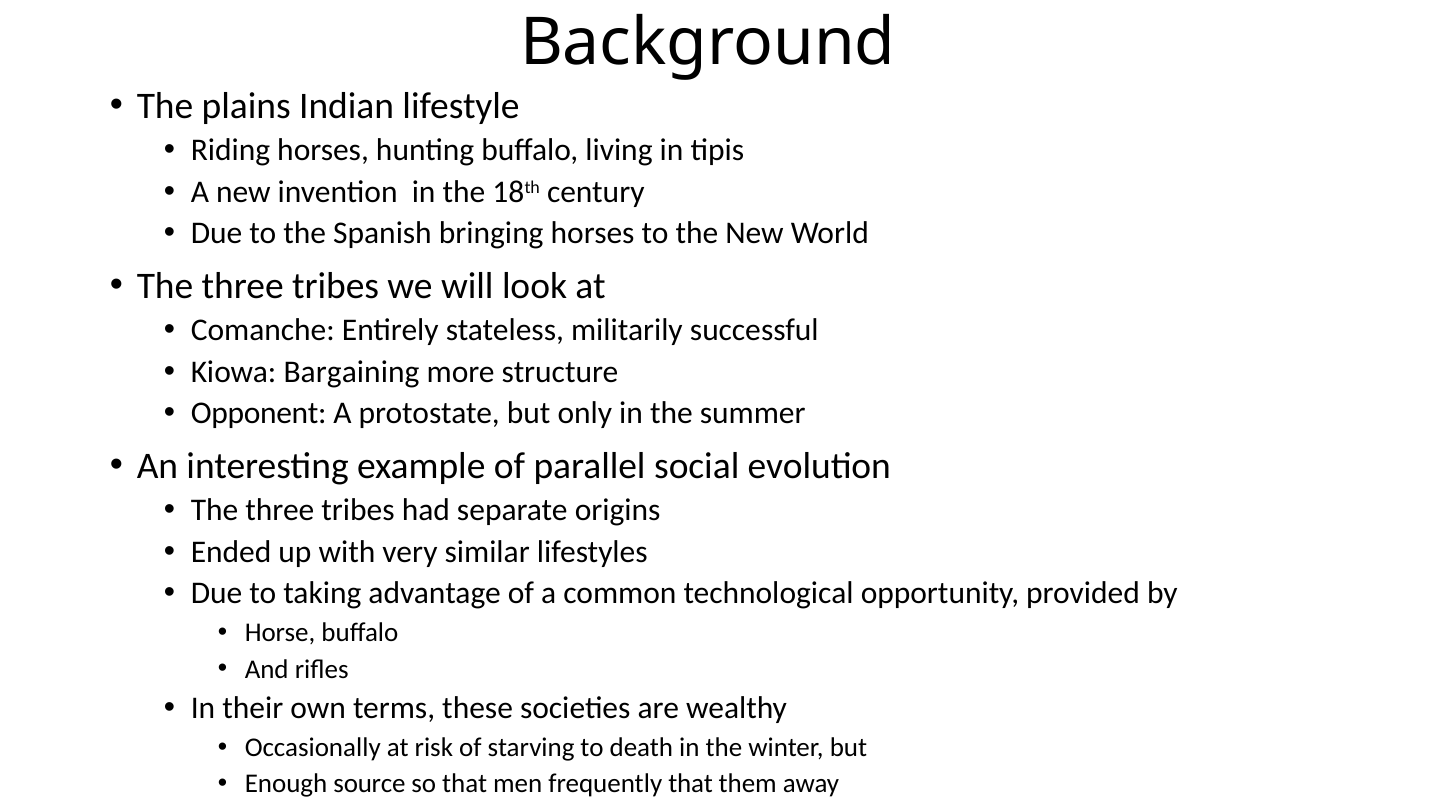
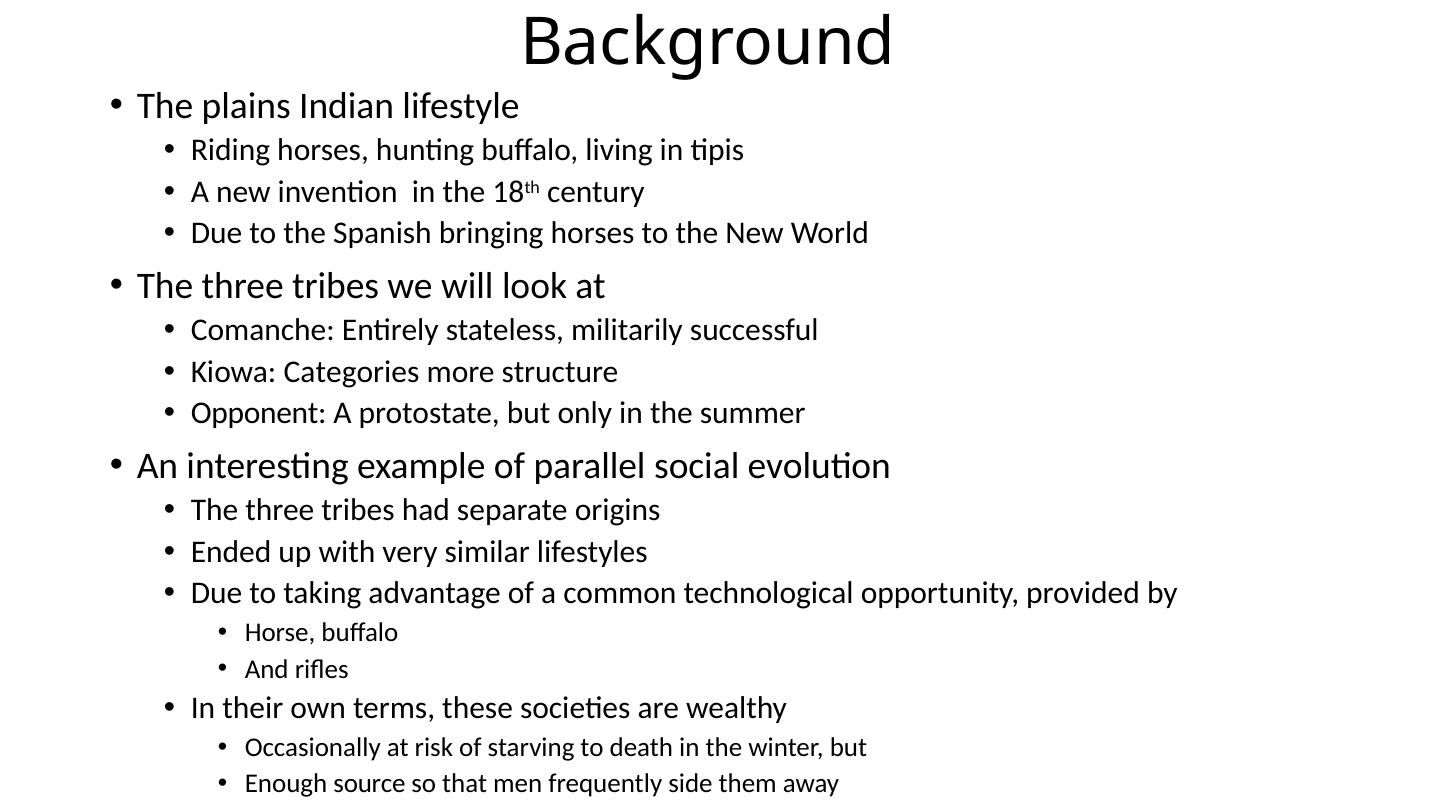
Bargaining: Bargaining -> Categories (352, 372)
frequently that: that -> side (690, 784)
